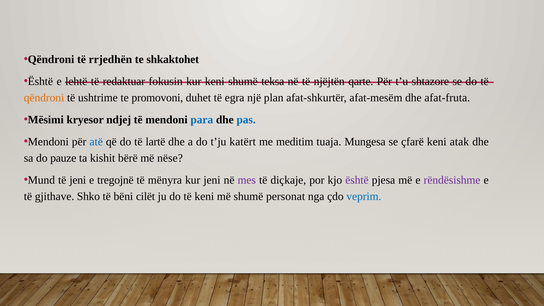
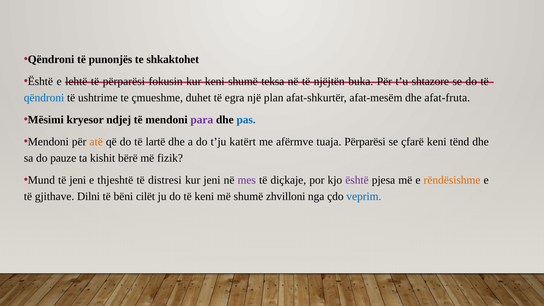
rrjedhën: rrjedhën -> punonjës (110, 60)
të redaktuar: redaktuar -> përparësi (124, 82)
qarte: qarte -> buka (361, 82)
qëndroni colour: orange -> blue (44, 98)
promovoni: promovoni -> çmueshme (157, 98)
para colour: blue -> purple (202, 120)
atë colour: blue -> orange (96, 142)
meditim: meditim -> afërmve (295, 142)
tuaja Mungesa: Mungesa -> Përparësi (365, 142)
atak: atak -> tënd (459, 142)
nëse: nëse -> fizik (170, 158)
tregojnë: tregojnë -> thjeshtë (115, 180)
mënyra: mënyra -> distresi (165, 180)
rëndësishme colour: purple -> orange (452, 180)
Shko: Shko -> Dilni (88, 197)
personat: personat -> zhvilloni (286, 197)
